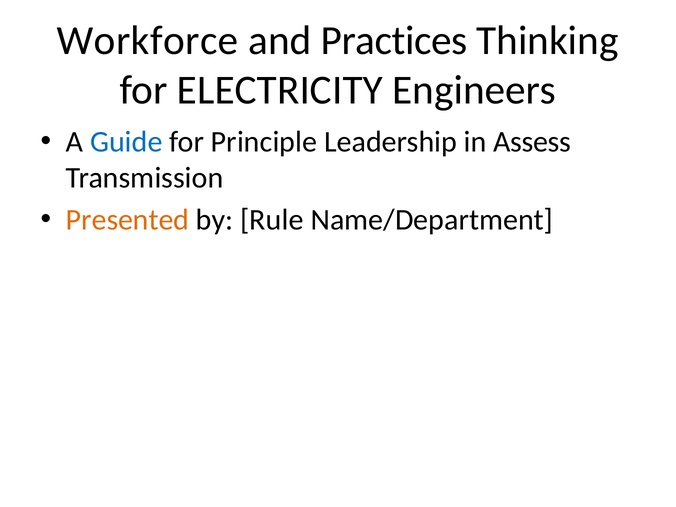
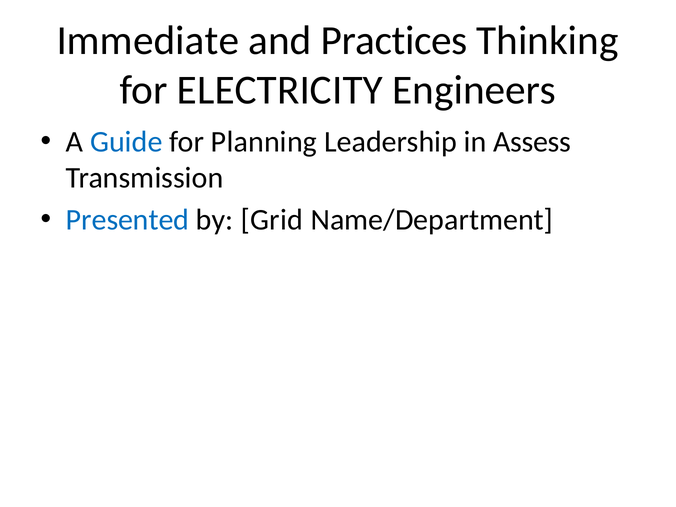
Workforce: Workforce -> Immediate (148, 41)
Principle: Principle -> Planning (264, 142)
Presented colour: orange -> blue (128, 220)
Rule: Rule -> Grid (272, 220)
